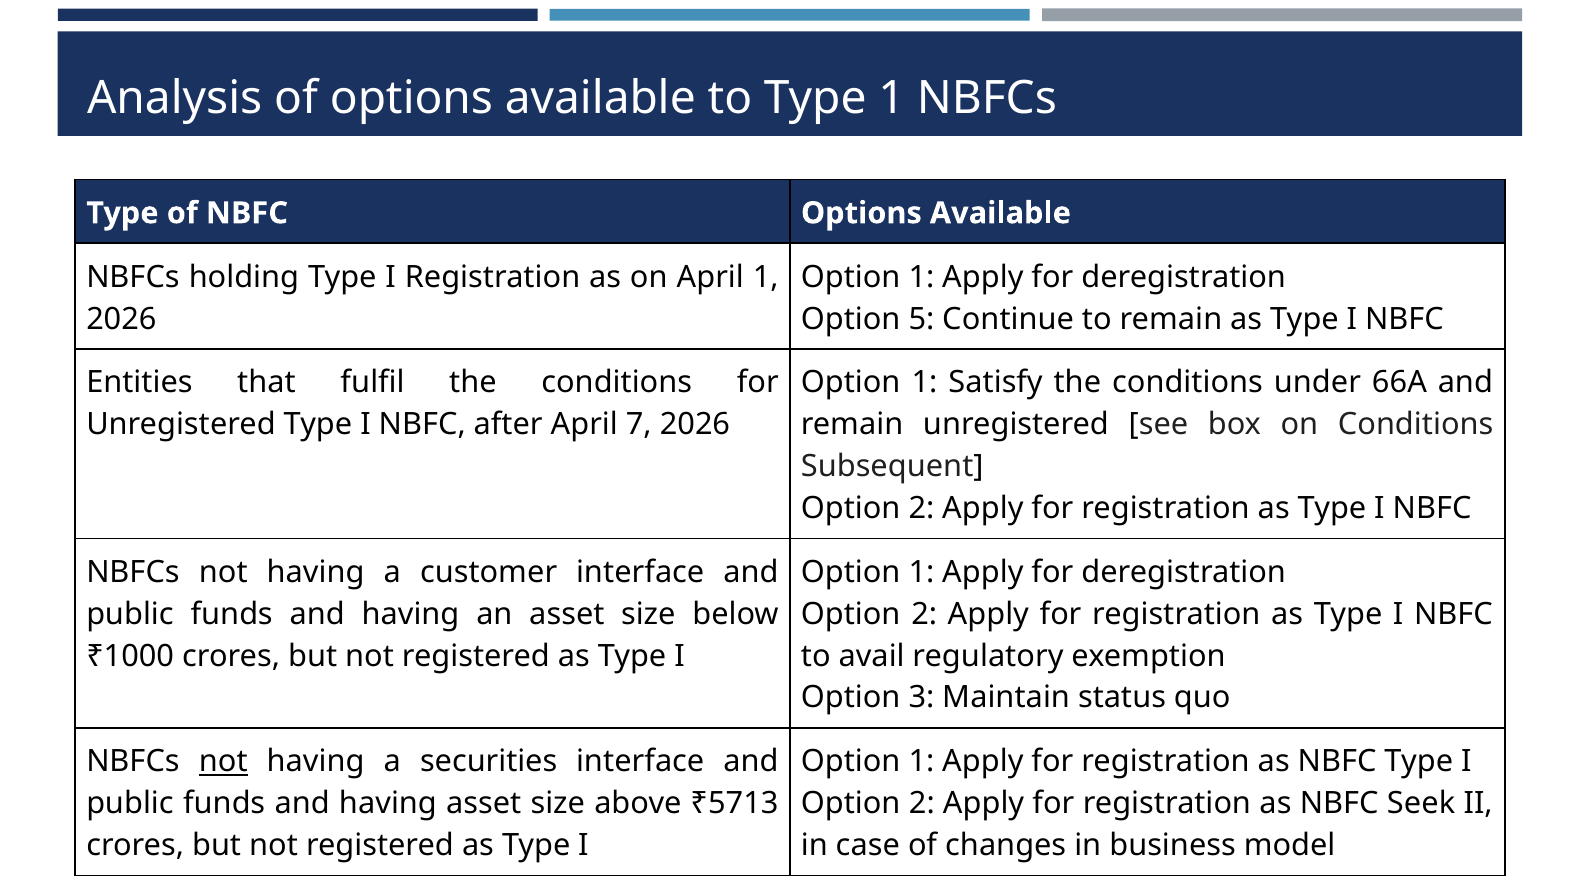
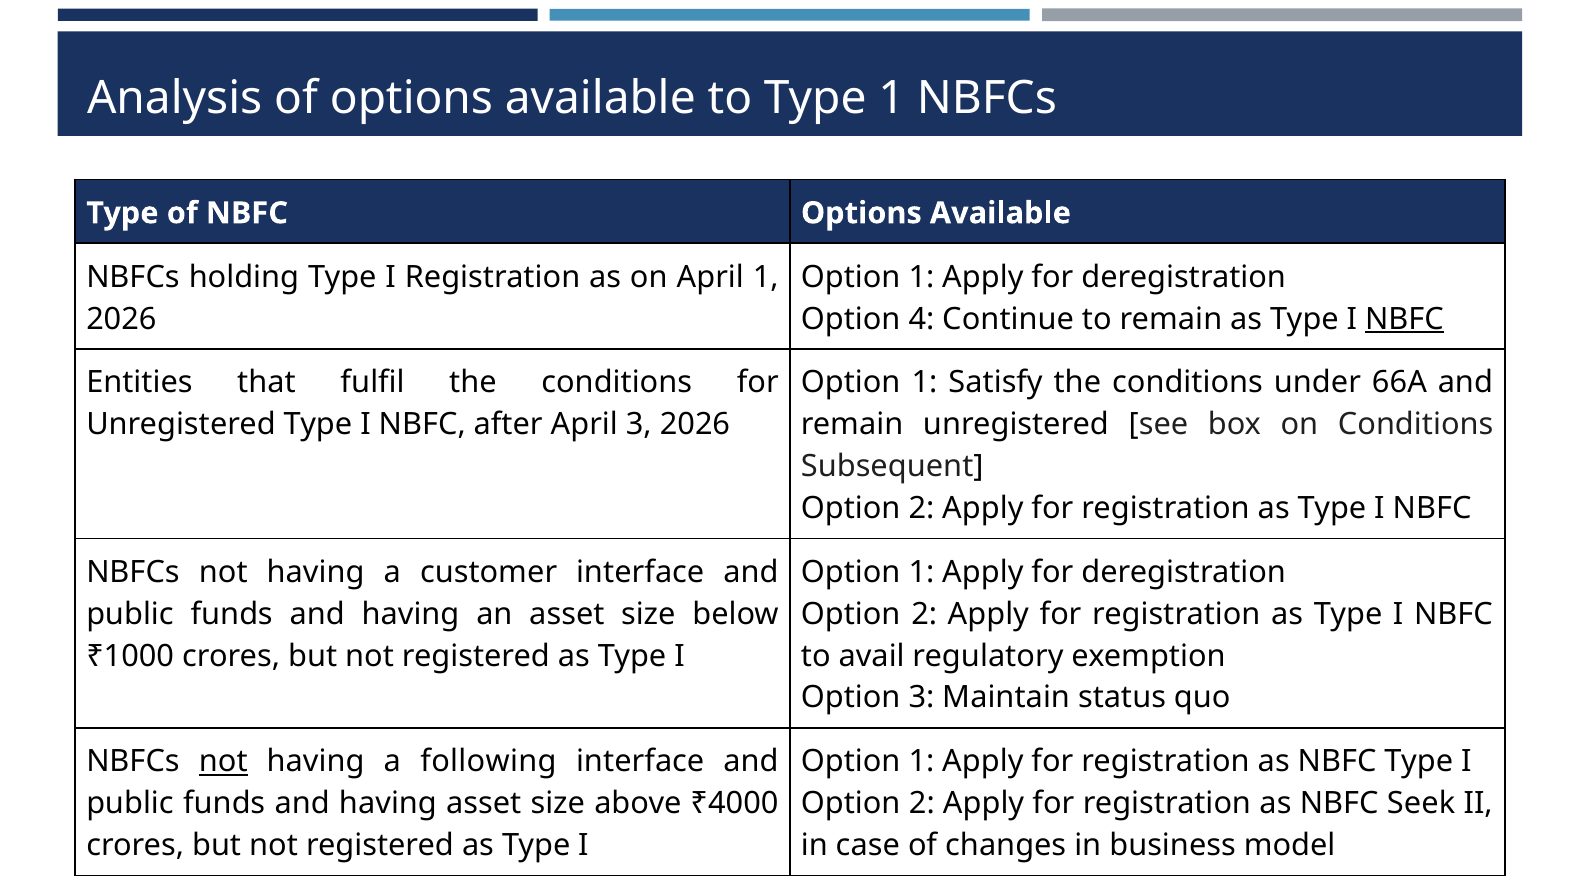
5: 5 -> 4 (921, 319)
NBFC underline: none -> present (1404, 319)
April 7: 7 -> 3 (639, 424)
securities: securities -> following (488, 761)
₹5713: ₹5713 -> ₹4000 (735, 803)
